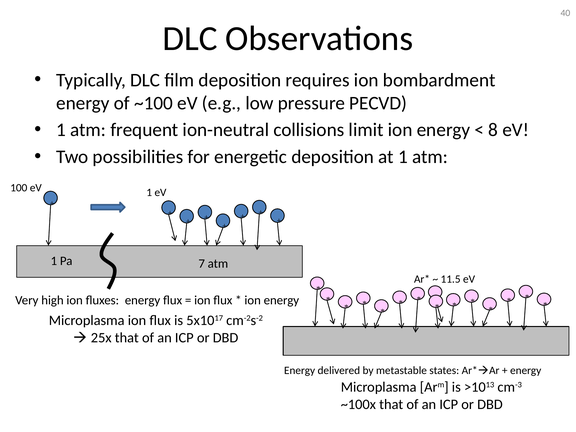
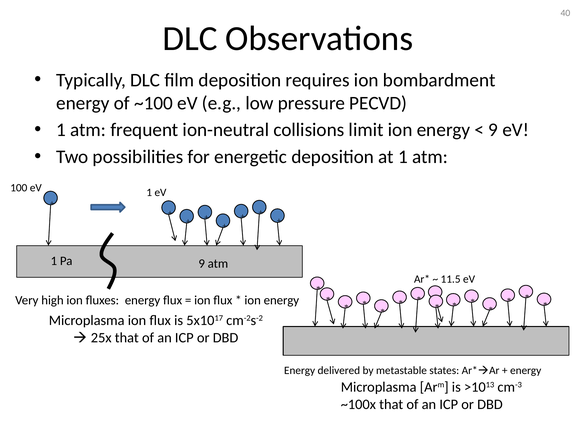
8: 8 -> 9 (493, 130)
Pa 7: 7 -> 9 (202, 264)
